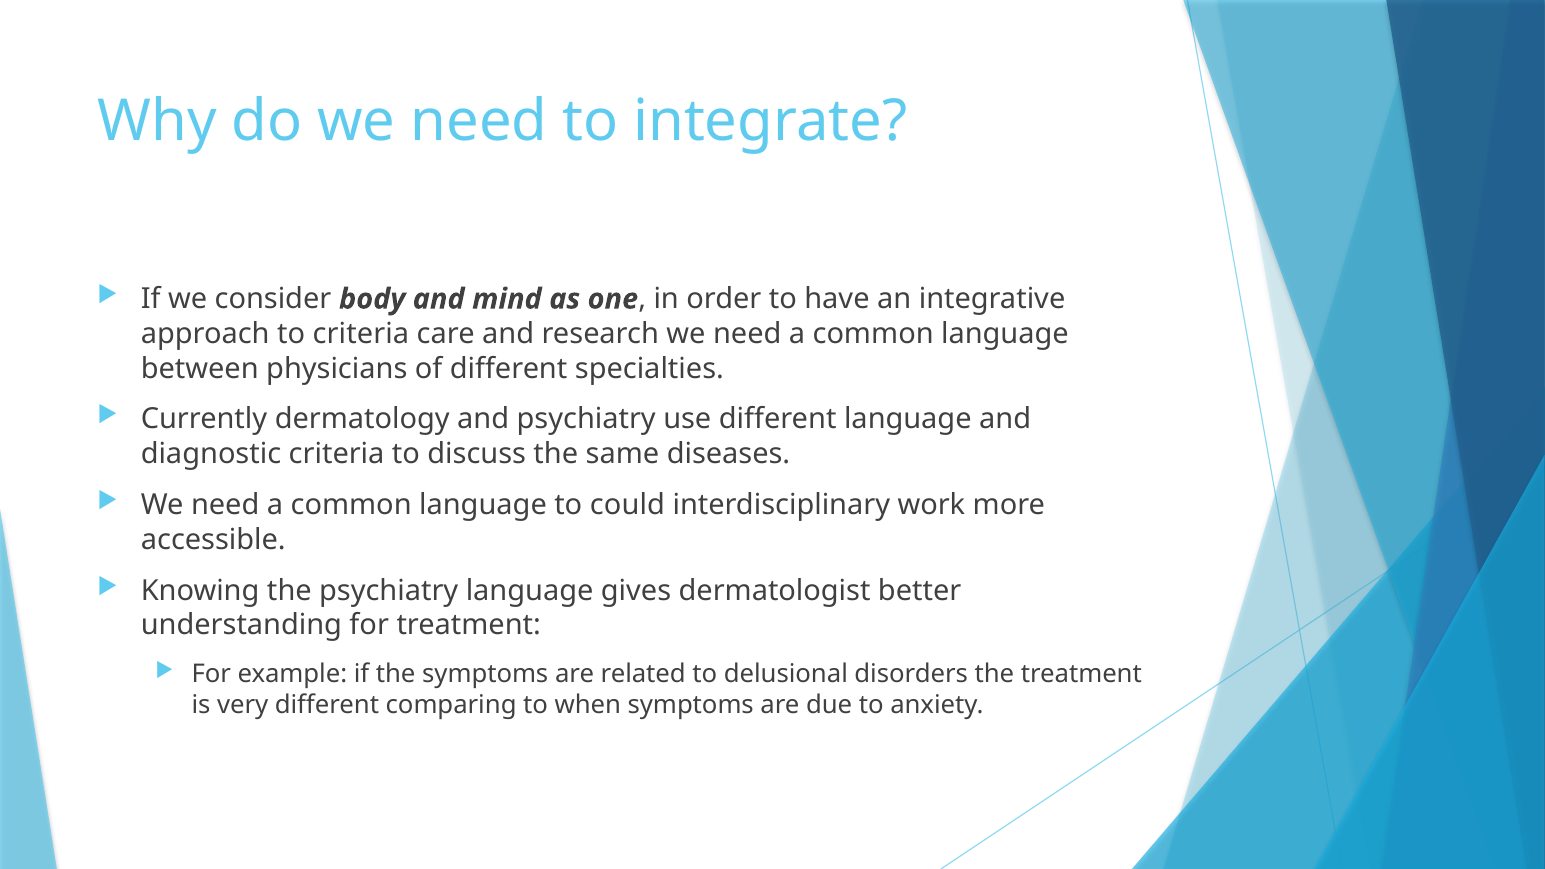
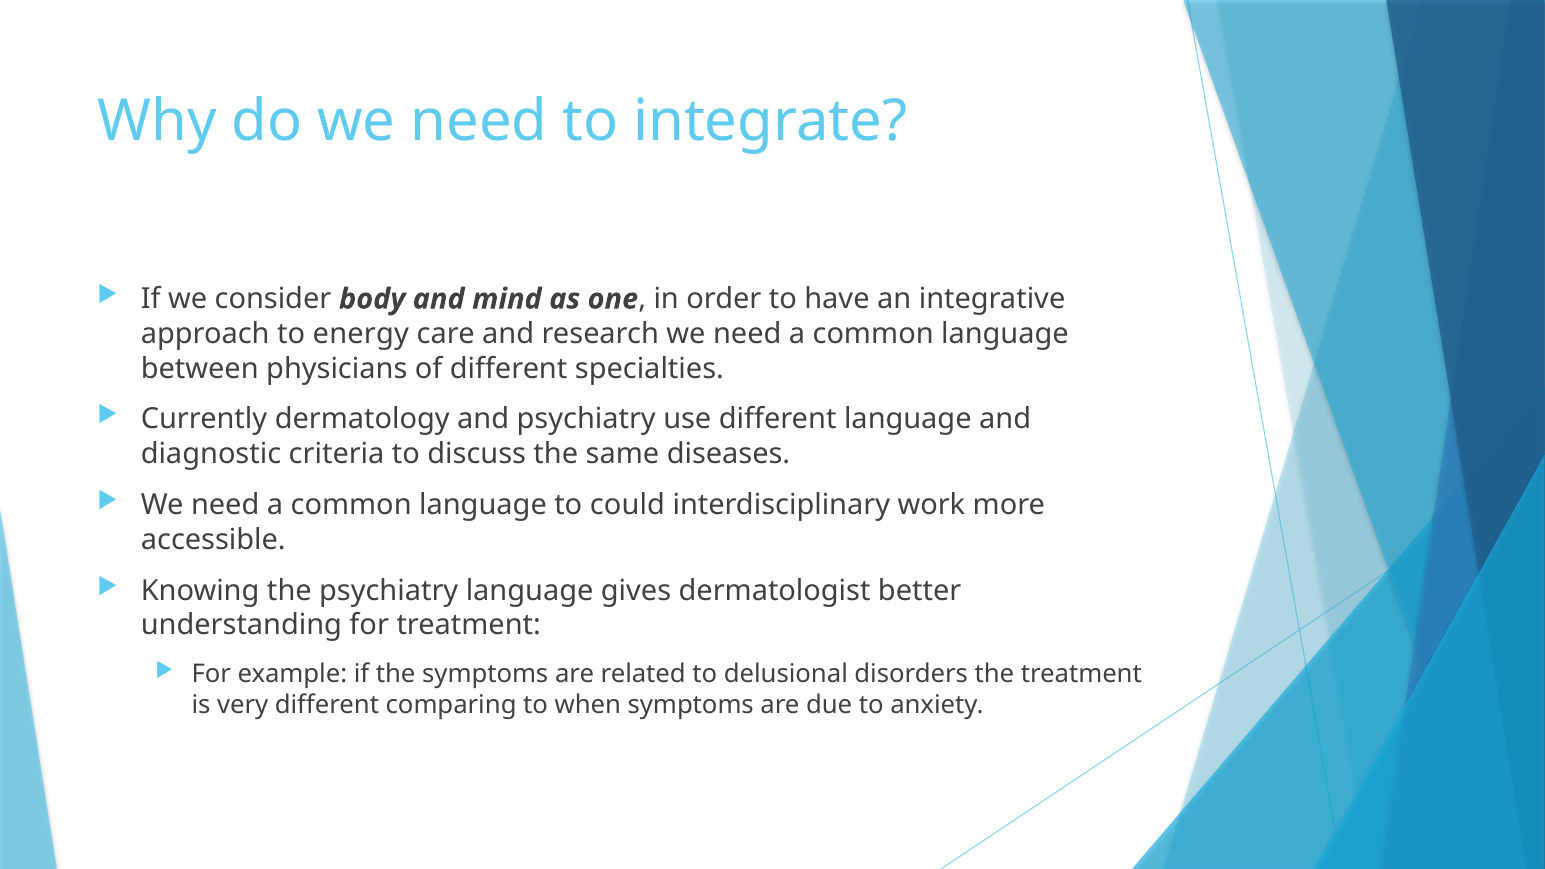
to criteria: criteria -> energy (361, 334)
